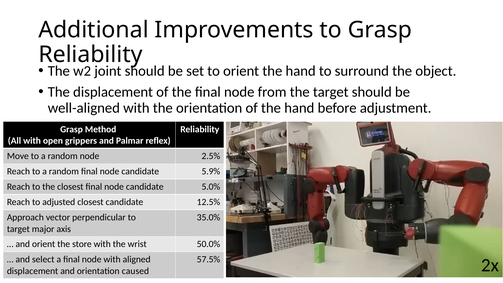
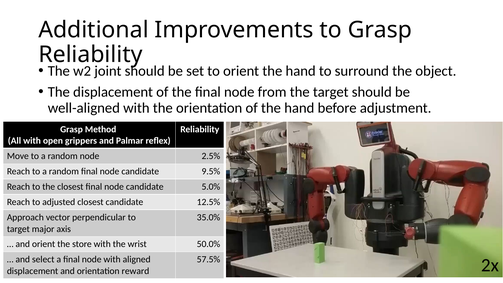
5.9%: 5.9% -> 9.5% (211, 171)
caused: caused -> reward (135, 271)
